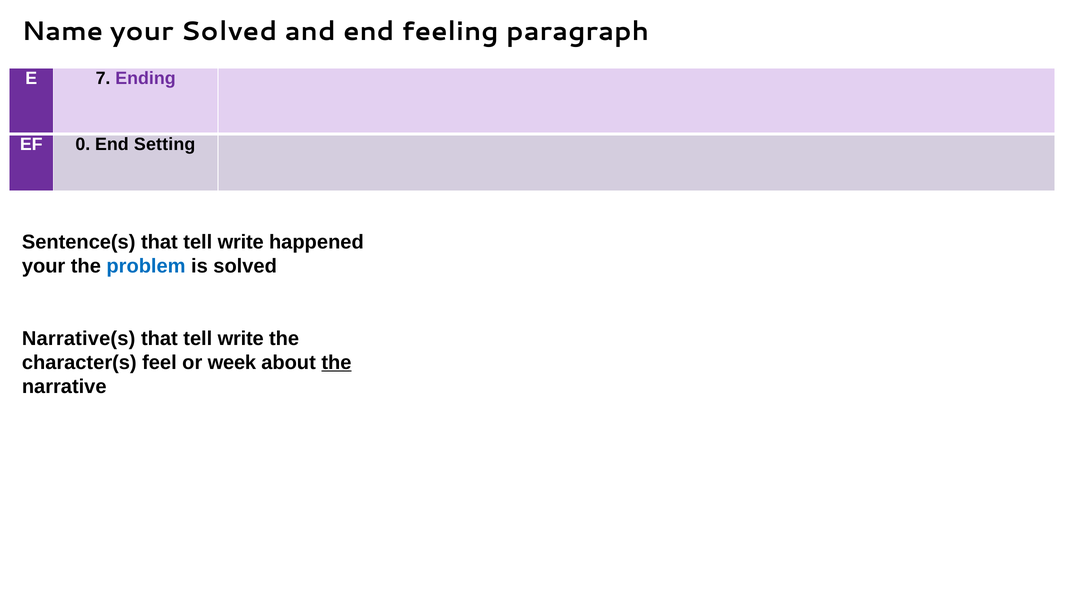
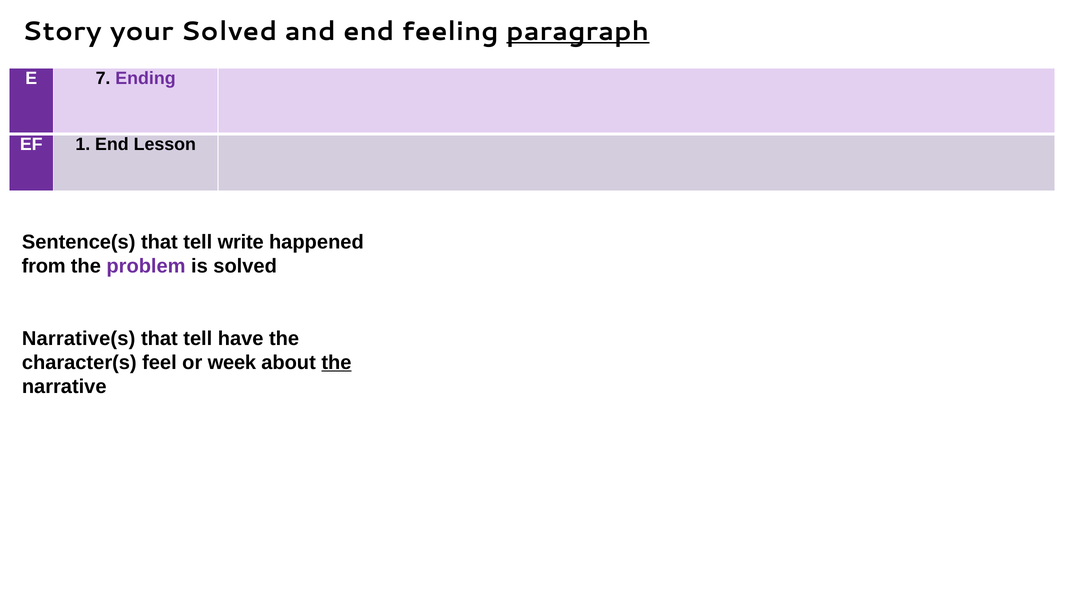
Name: Name -> Story (62, 31)
paragraph underline: none -> present (578, 31)
0: 0 -> 1 (83, 144)
Setting: Setting -> Lesson (165, 144)
your: your -> from (44, 266)
problem colour: blue -> purple (146, 266)
write: write -> have (241, 338)
